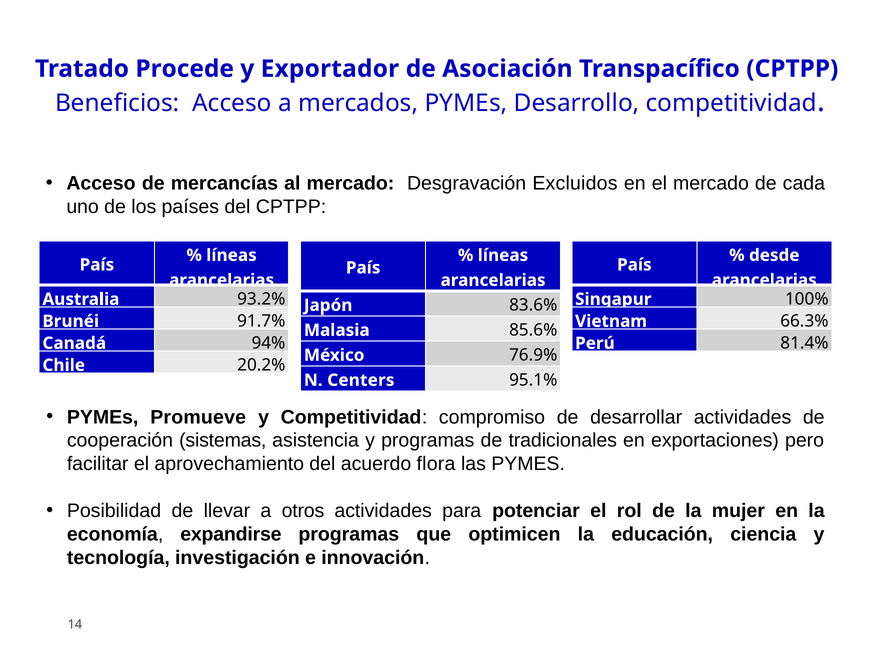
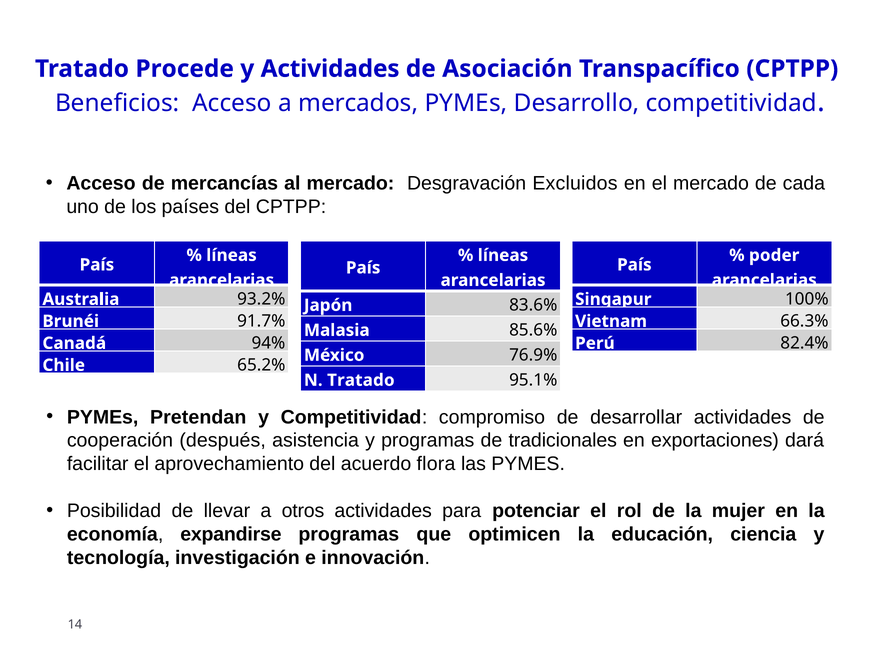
y Exportador: Exportador -> Actividades (330, 69)
desde: desde -> poder (774, 255)
81.4%: 81.4% -> 82.4% (804, 343)
20.2%: 20.2% -> 65.2% (261, 365)
N Centers: Centers -> Tratado (361, 380)
Promueve: Promueve -> Pretendan (198, 417)
sistemas: sistemas -> después (223, 441)
pero: pero -> dará (805, 441)
